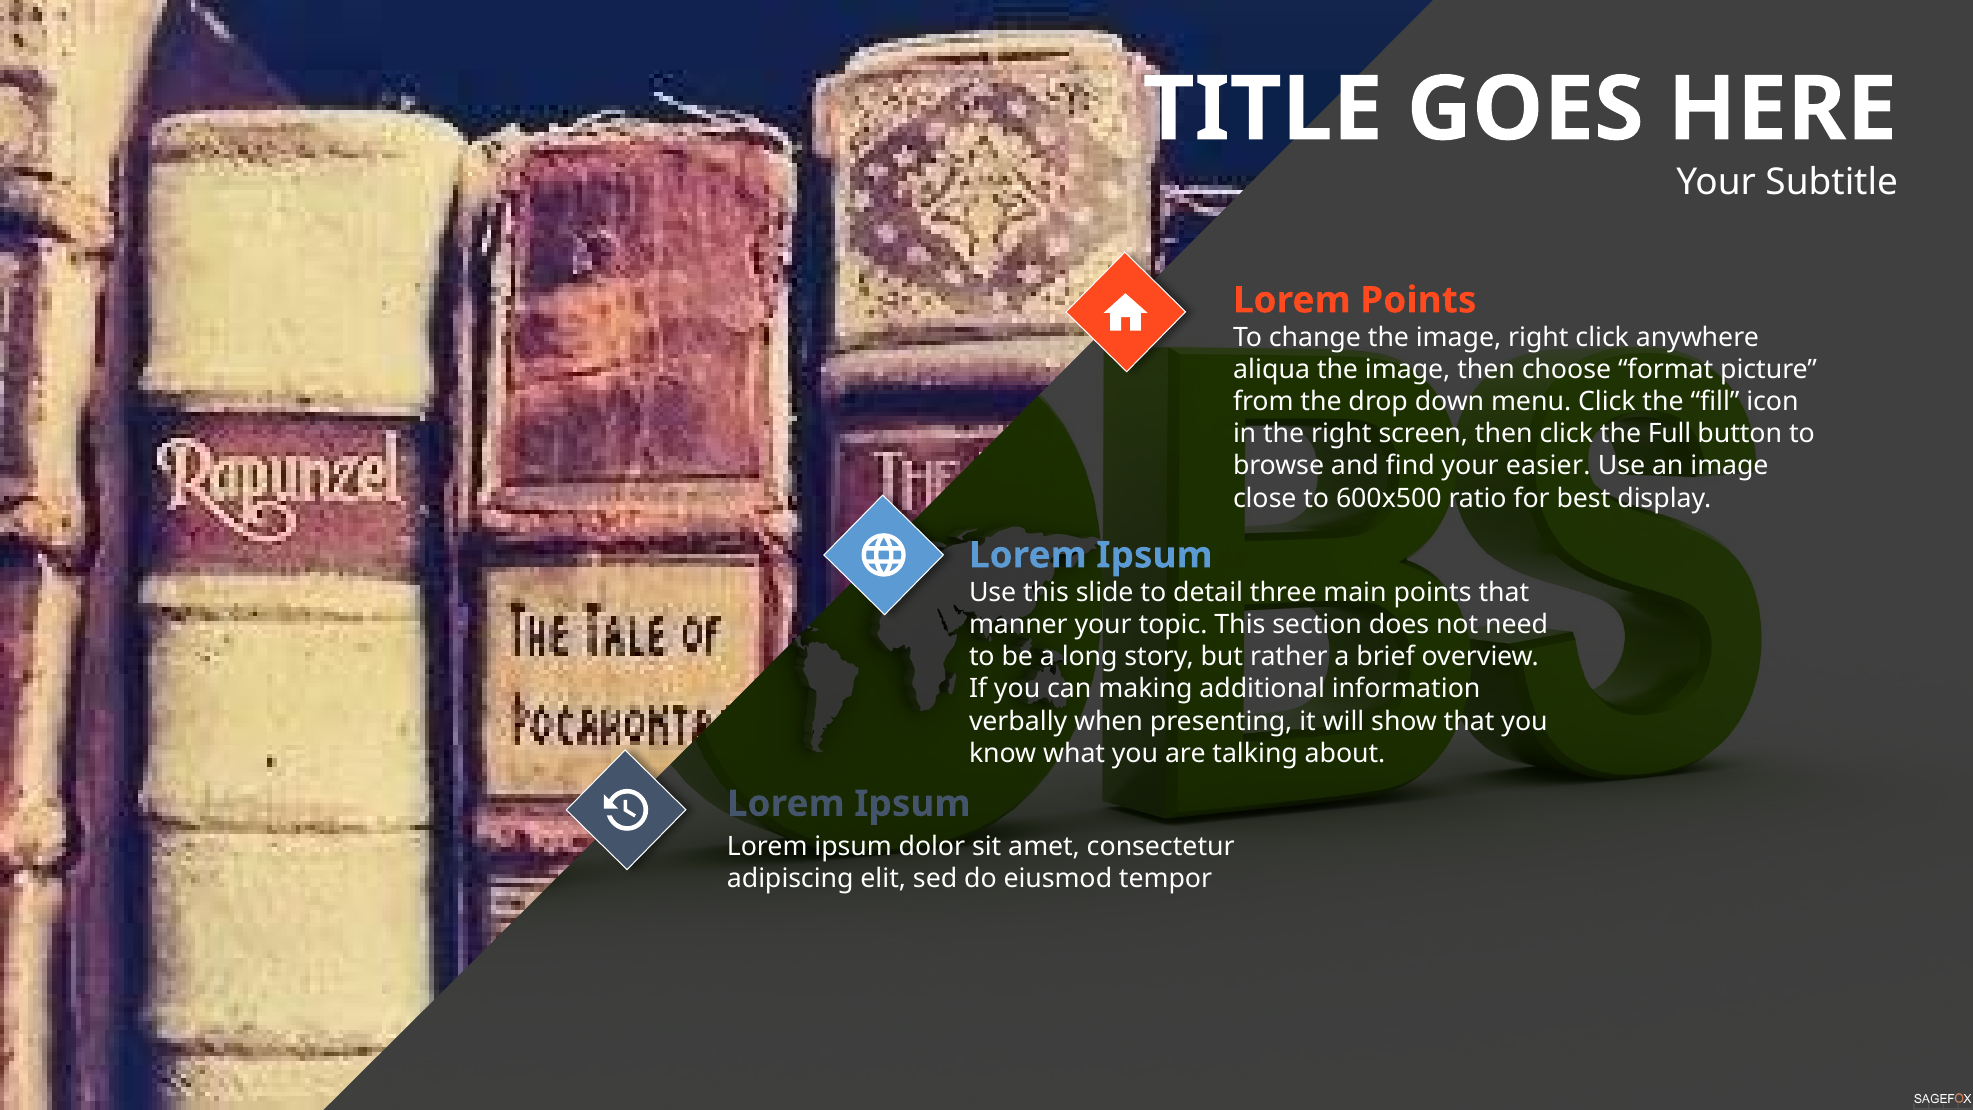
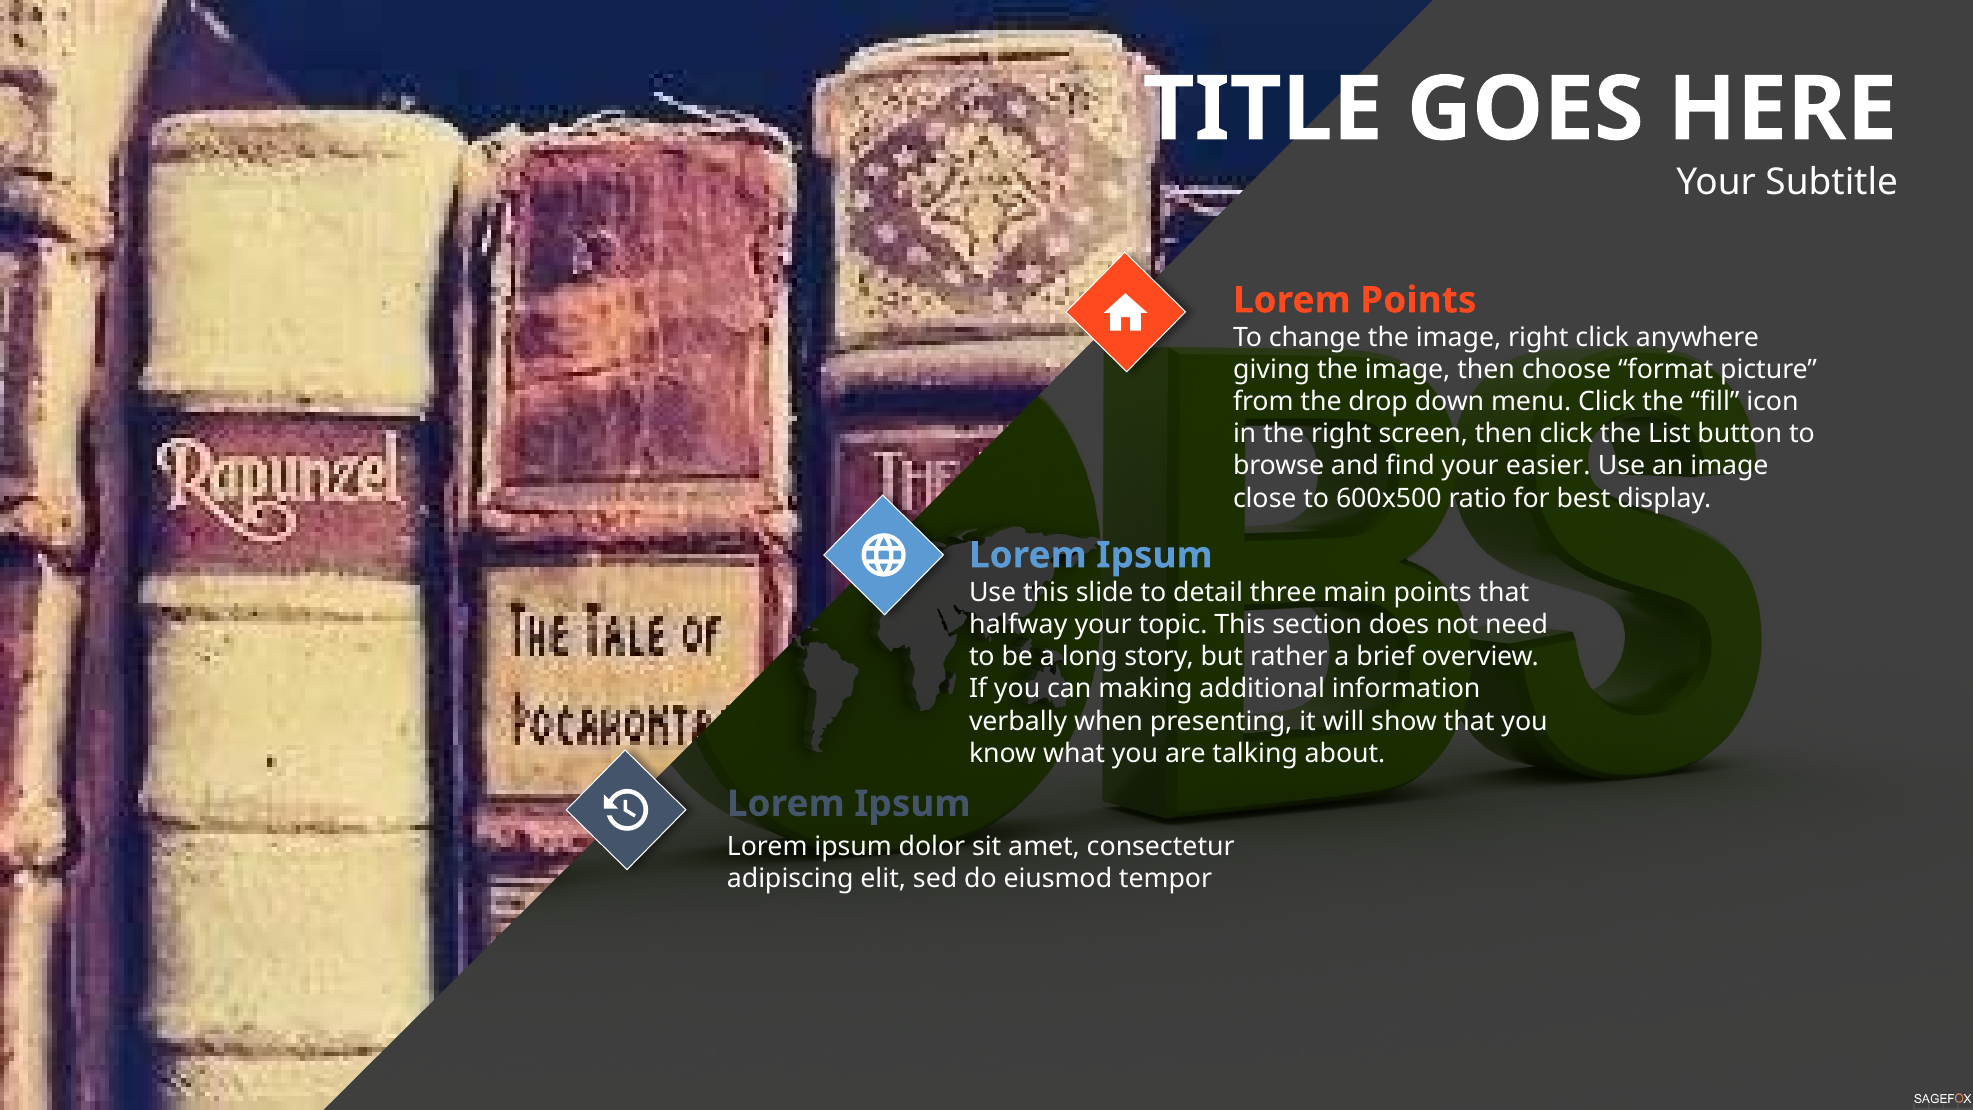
aliqua: aliqua -> giving (1272, 370)
Full: Full -> List (1669, 434)
manner: manner -> halfway (1018, 625)
